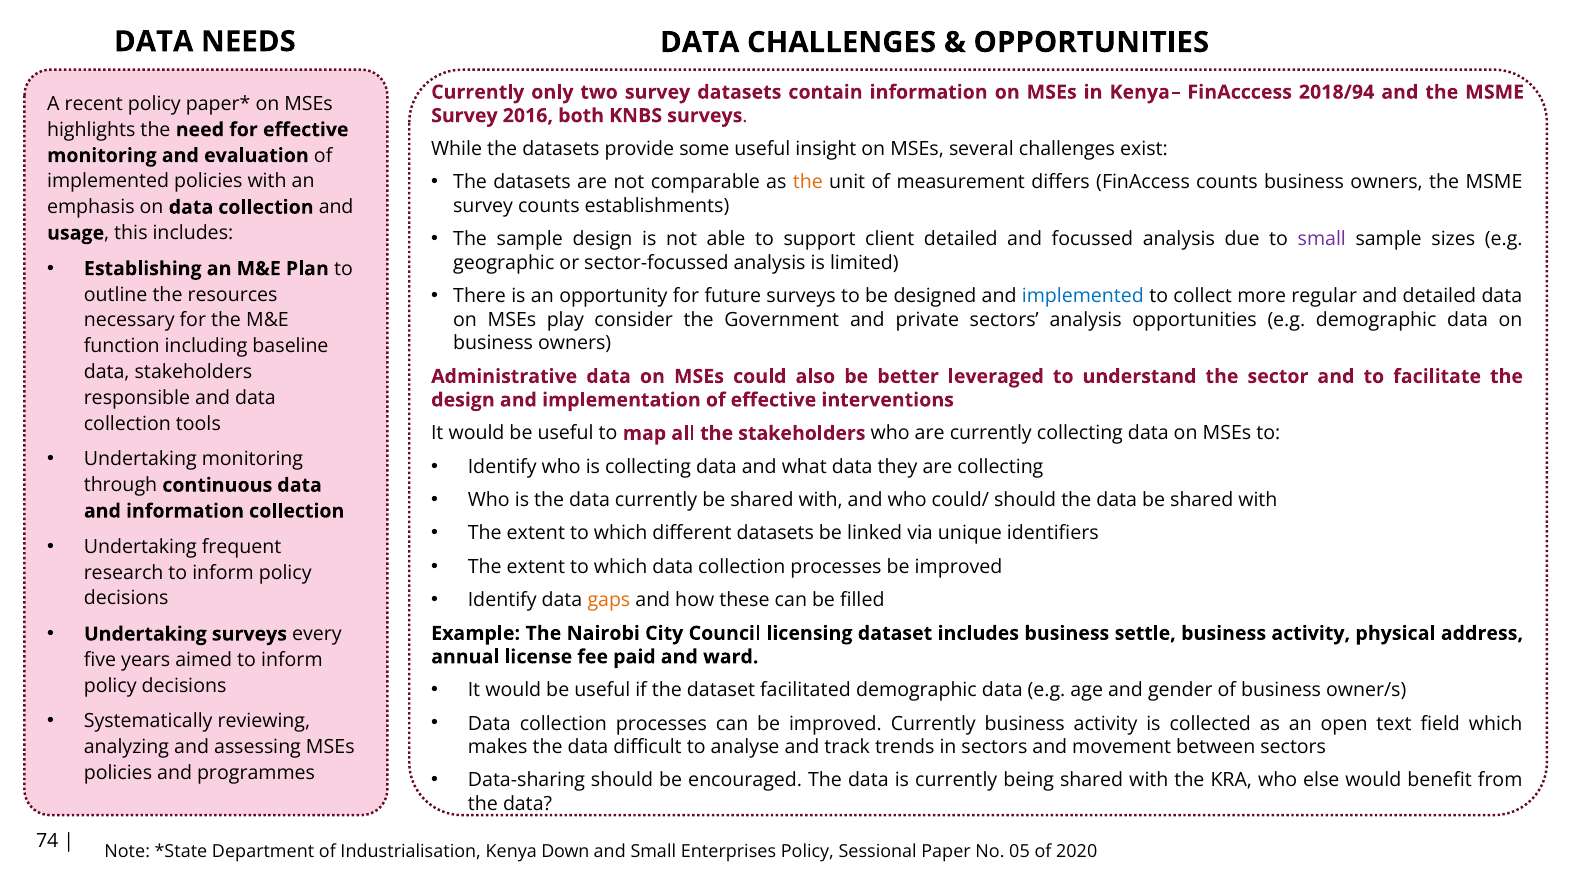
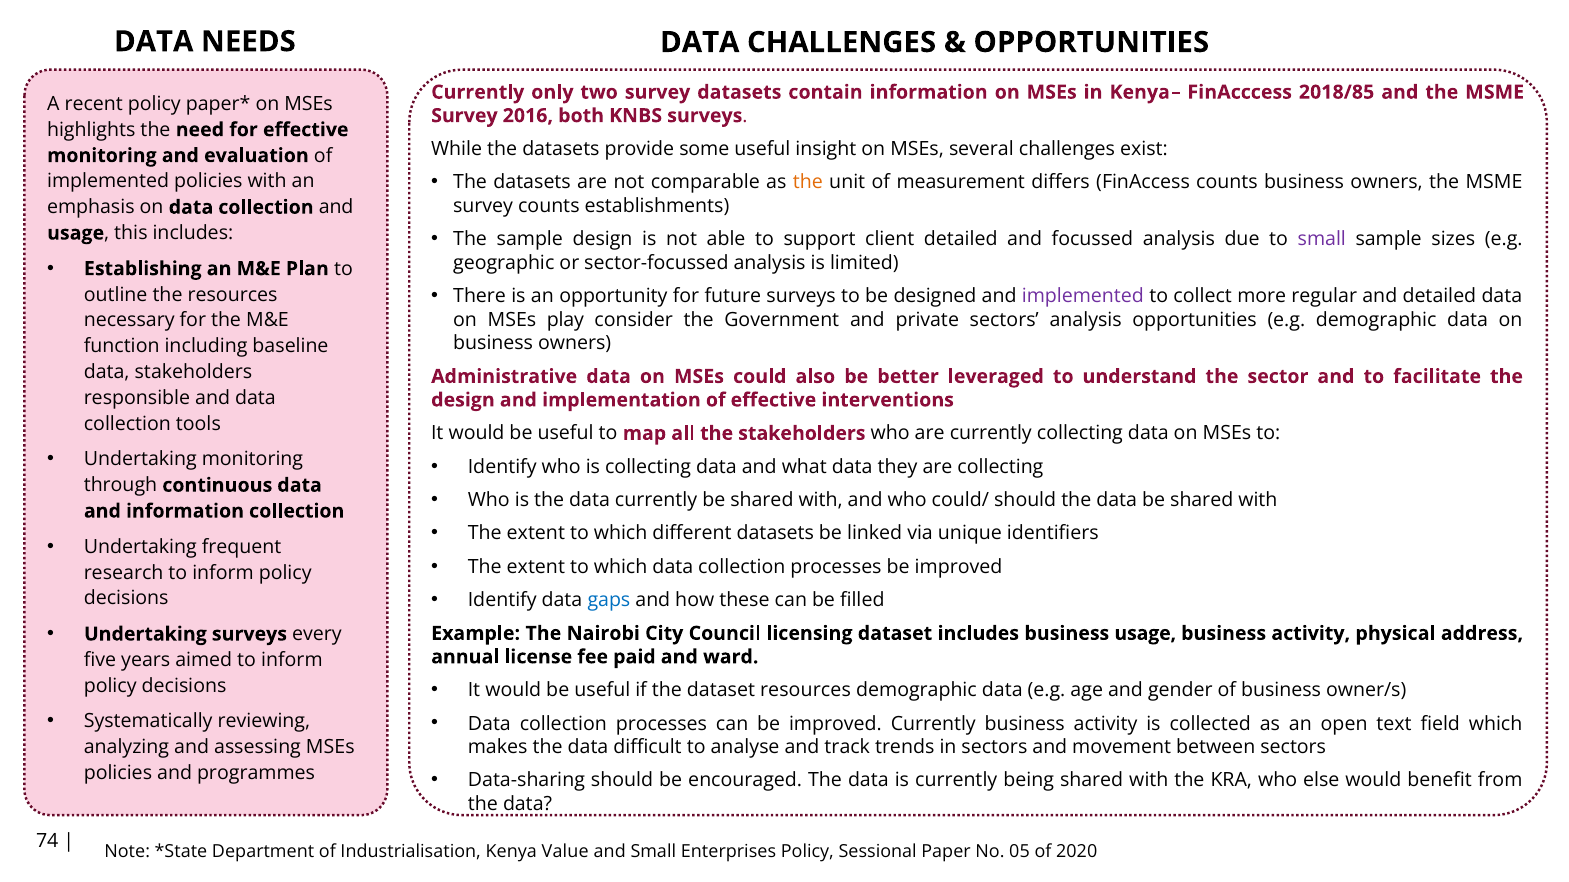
2018/94: 2018/94 -> 2018/85 (1337, 92)
implemented colour: blue -> purple (1083, 296)
gaps colour: orange -> blue (609, 600)
business settle: settle -> usage (1145, 634)
dataset facilitated: facilitated -> resources (805, 691)
Down: Down -> Value (565, 852)
